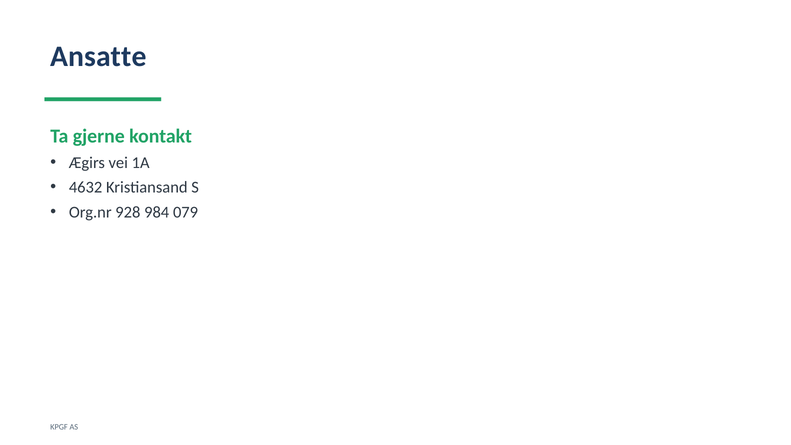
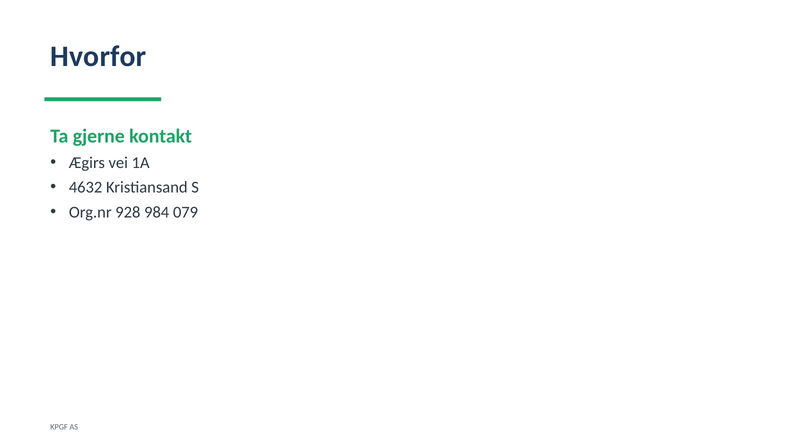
Ansatte: Ansatte -> Hvorfor (98, 56)
